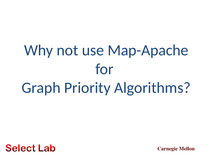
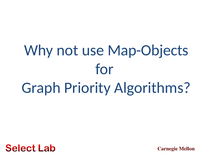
Map-Apache: Map-Apache -> Map-Objects (148, 51)
